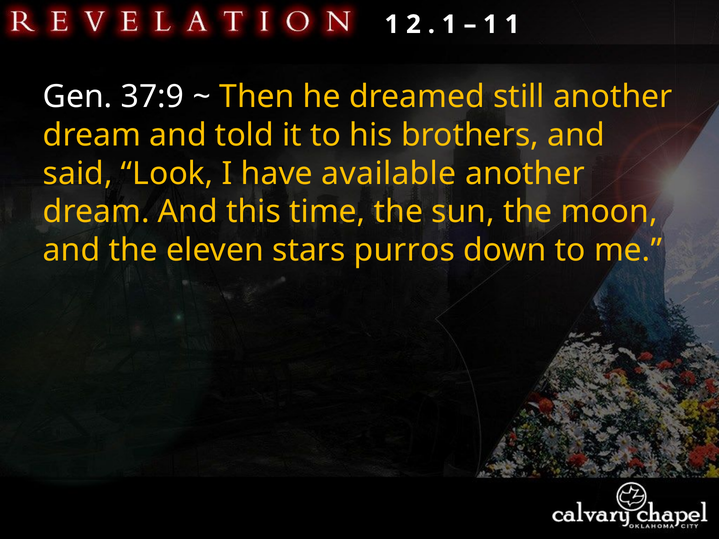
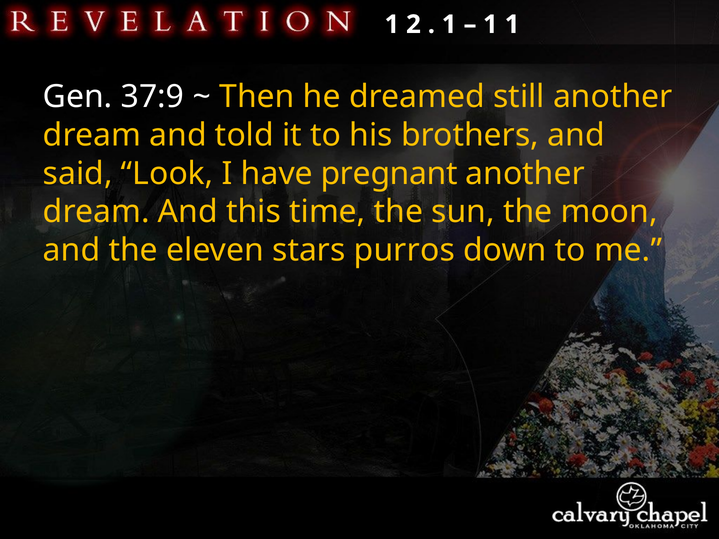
available: available -> pregnant (389, 174)
